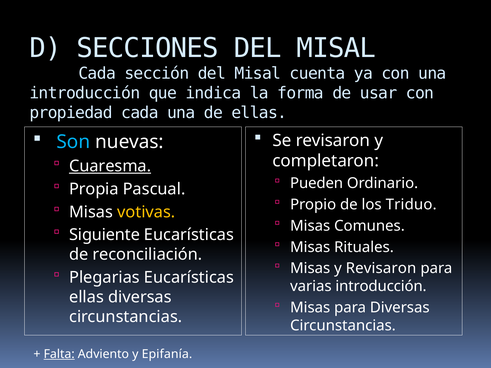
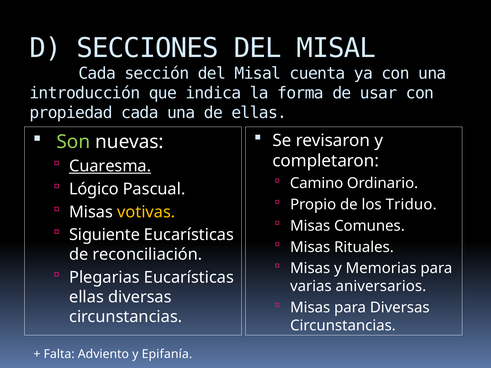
Son colour: light blue -> light green (73, 142)
Pueden: Pueden -> Camino (317, 183)
Propia: Propia -> Lógico (94, 189)
y Revisaron: Revisaron -> Memorias (381, 269)
varias introducción: introducción -> aniversarios (381, 287)
Falta underline: present -> none (59, 354)
